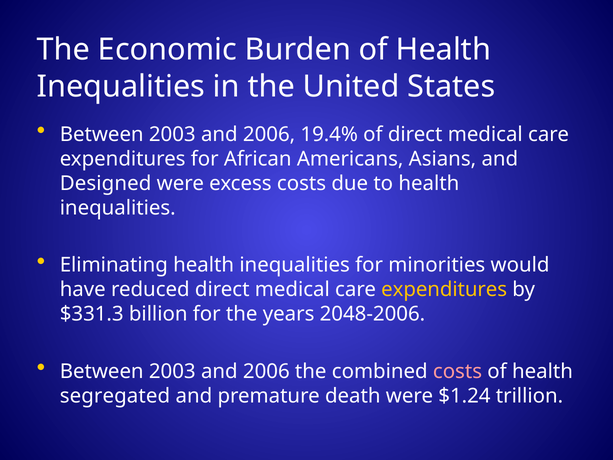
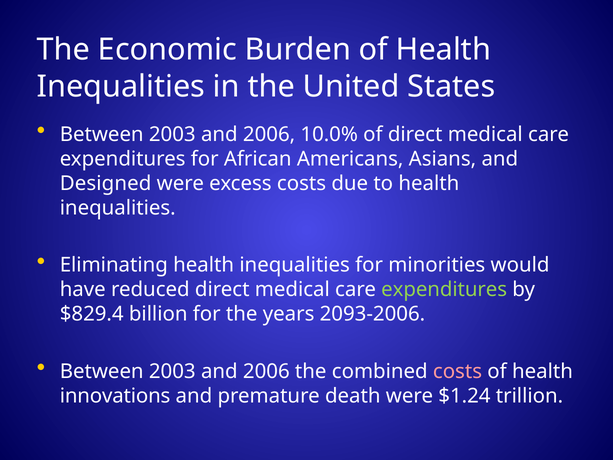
19.4%: 19.4% -> 10.0% (329, 134)
expenditures colour: yellow -> light green (444, 290)
$331.3: $331.3 -> $829.4 (92, 314)
2048-2006: 2048-2006 -> 2093-2006 (372, 314)
segregated: segregated -> innovations (115, 396)
